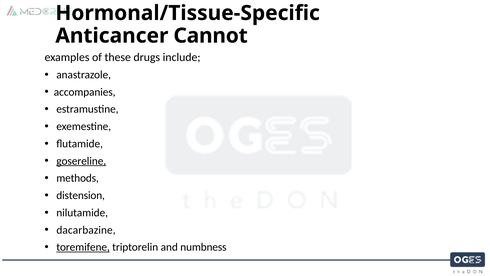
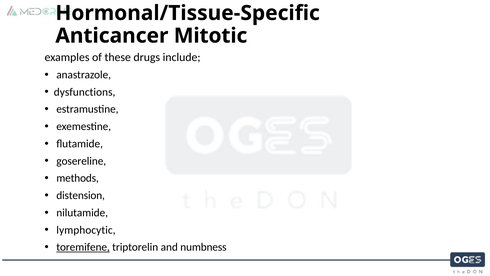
Cannot: Cannot -> Mitotic (211, 36)
accompanies: accompanies -> dysfunctions (85, 92)
gosereline underline: present -> none (81, 161)
dacarbazine: dacarbazine -> lymphocytic (86, 230)
